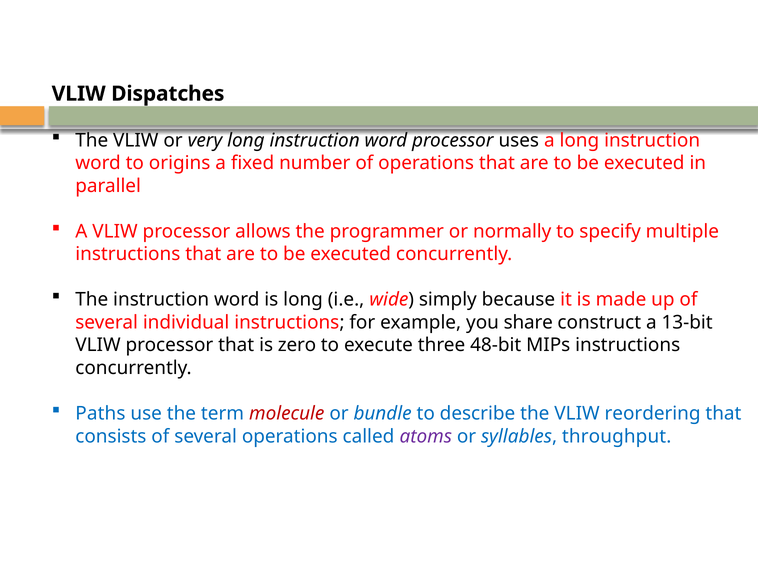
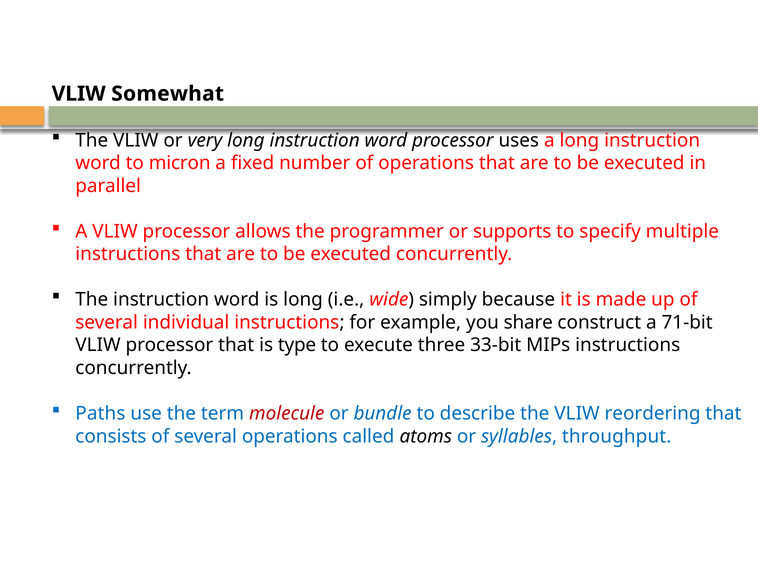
Dispatches: Dispatches -> Somewhat (168, 94)
origins: origins -> micron (180, 163)
normally: normally -> supports (512, 231)
13-bit: 13-bit -> 71-bit (687, 322)
zero: zero -> type (297, 345)
48-bit: 48-bit -> 33-bit (496, 345)
atoms colour: purple -> black (426, 436)
